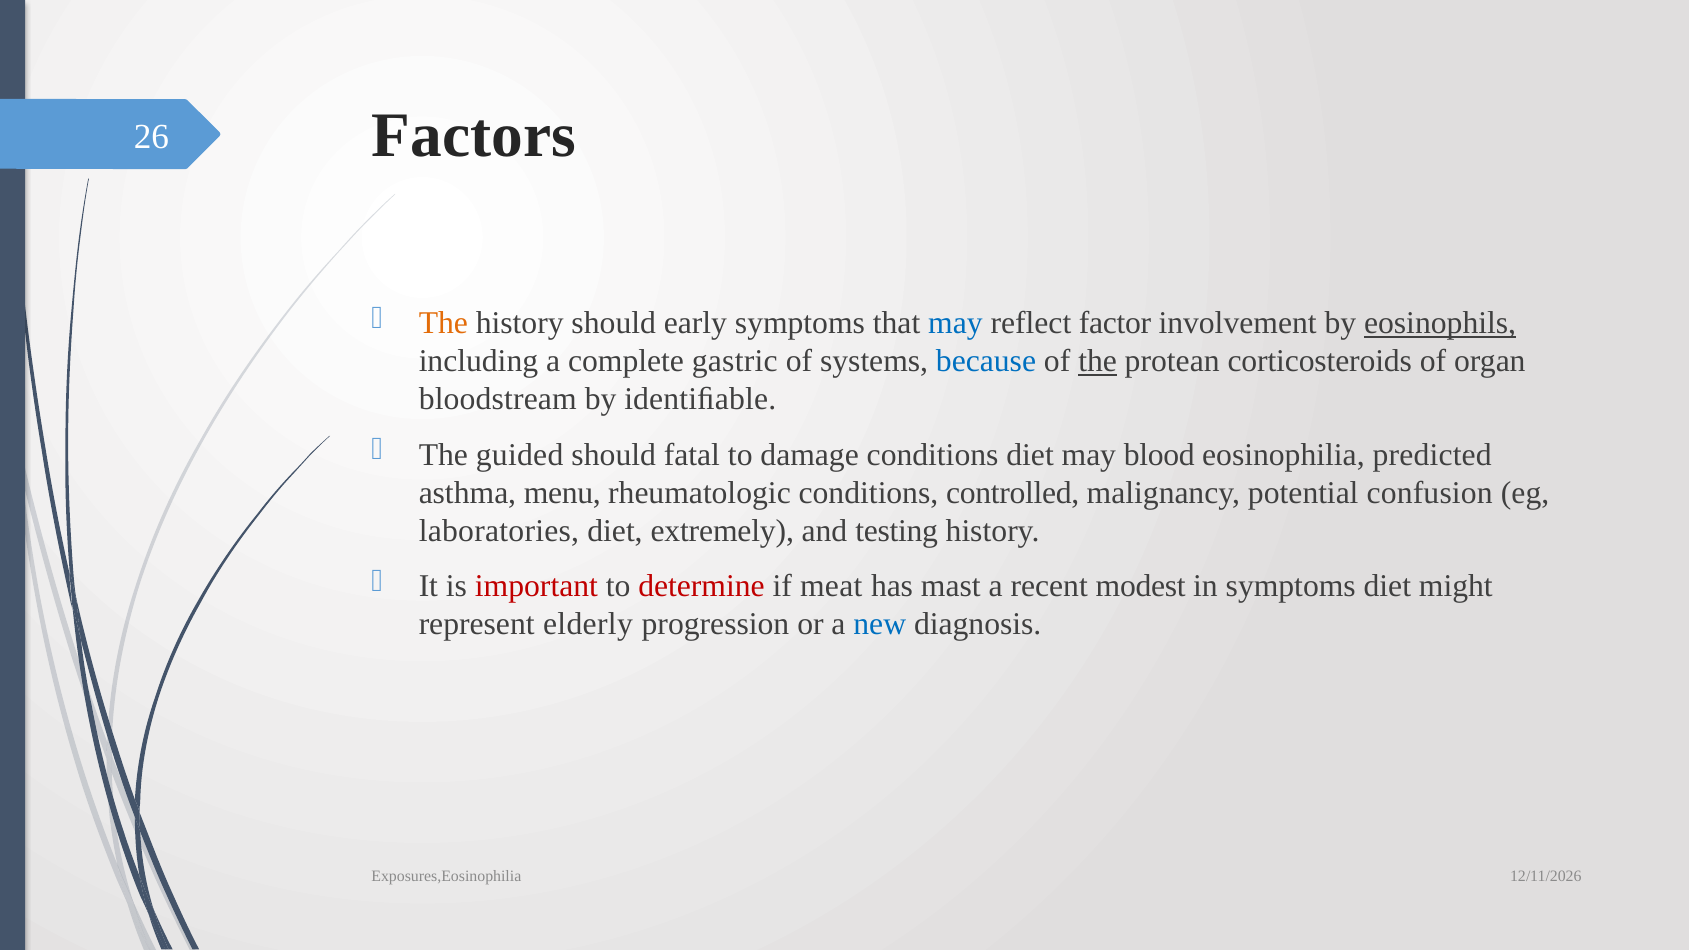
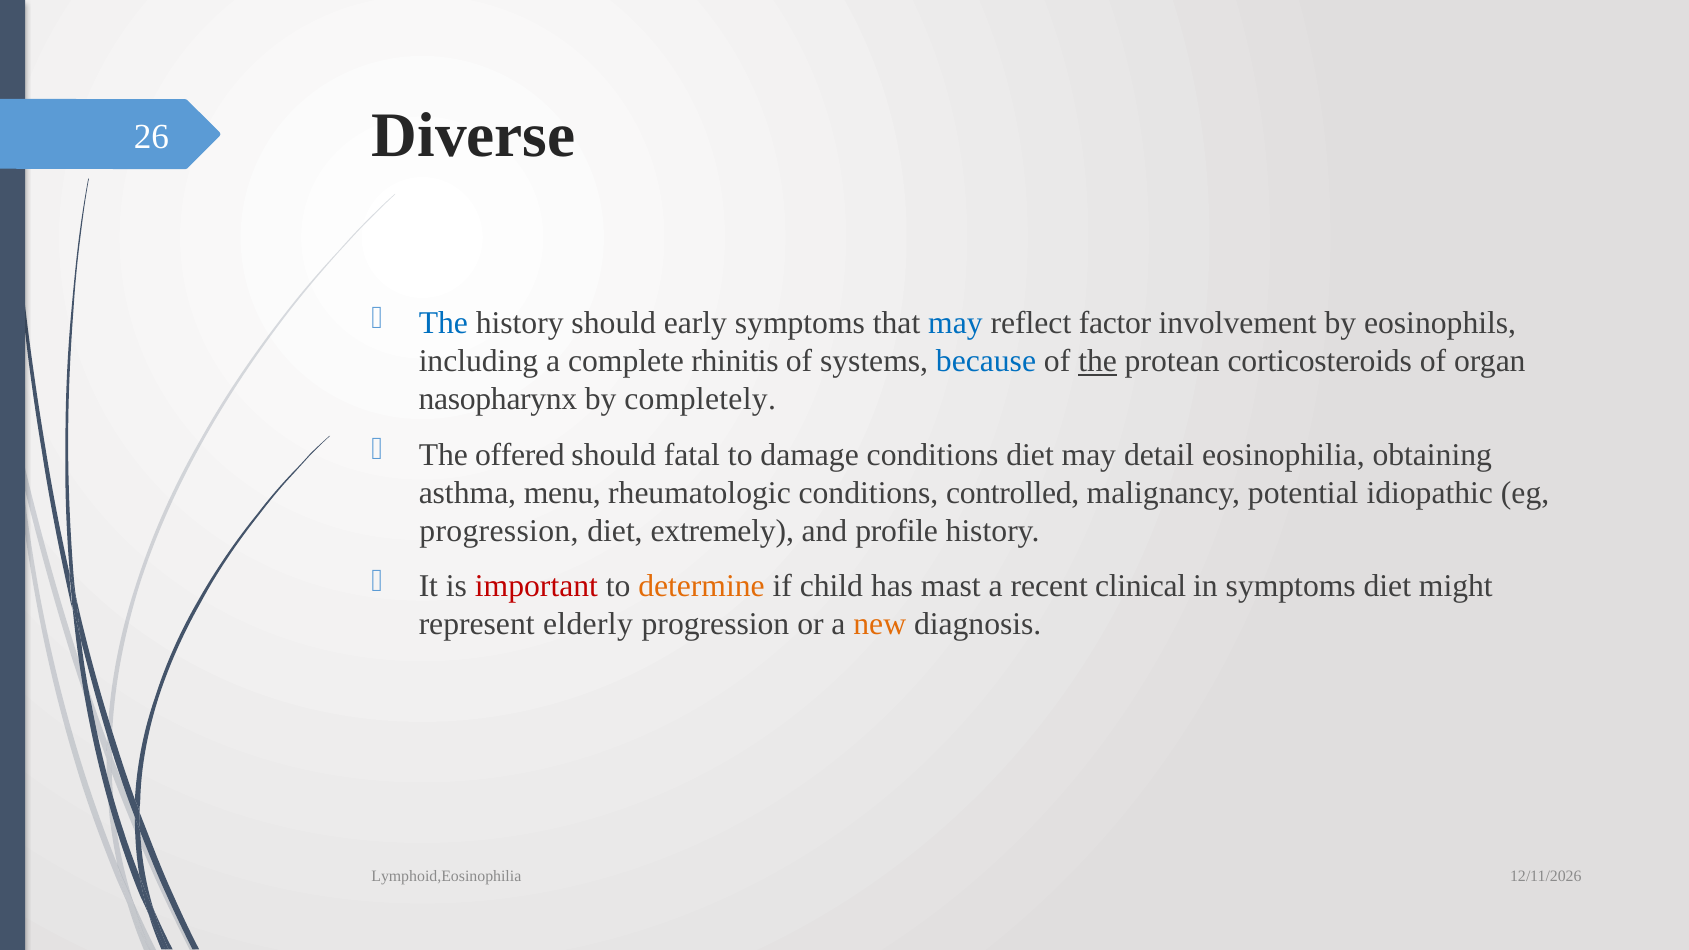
Factors: Factors -> Diverse (474, 135)
The colour: orange -> blue (443, 323)
eosinophils underline: present -> none (1440, 323)
gastric: gastric -> rhinitis (735, 361)
bloodstream: bloodstream -> nasopharynx (498, 399)
identiﬁable: identiﬁable -> completely (700, 399)
guided: guided -> offered (520, 455)
blood: blood -> detail (1159, 455)
predicted: predicted -> obtaining (1432, 455)
confusion: confusion -> idiopathic (1430, 493)
laboratories: laboratories -> progression (499, 531)
testing: testing -> profile (897, 531)
determine colour: red -> orange (701, 586)
meat: meat -> child (831, 586)
modest: modest -> clinical (1141, 586)
new colour: blue -> orange (880, 624)
Exposures,Eosinophilia: Exposures,Eosinophilia -> Lymphoid,Eosinophilia (446, 876)
